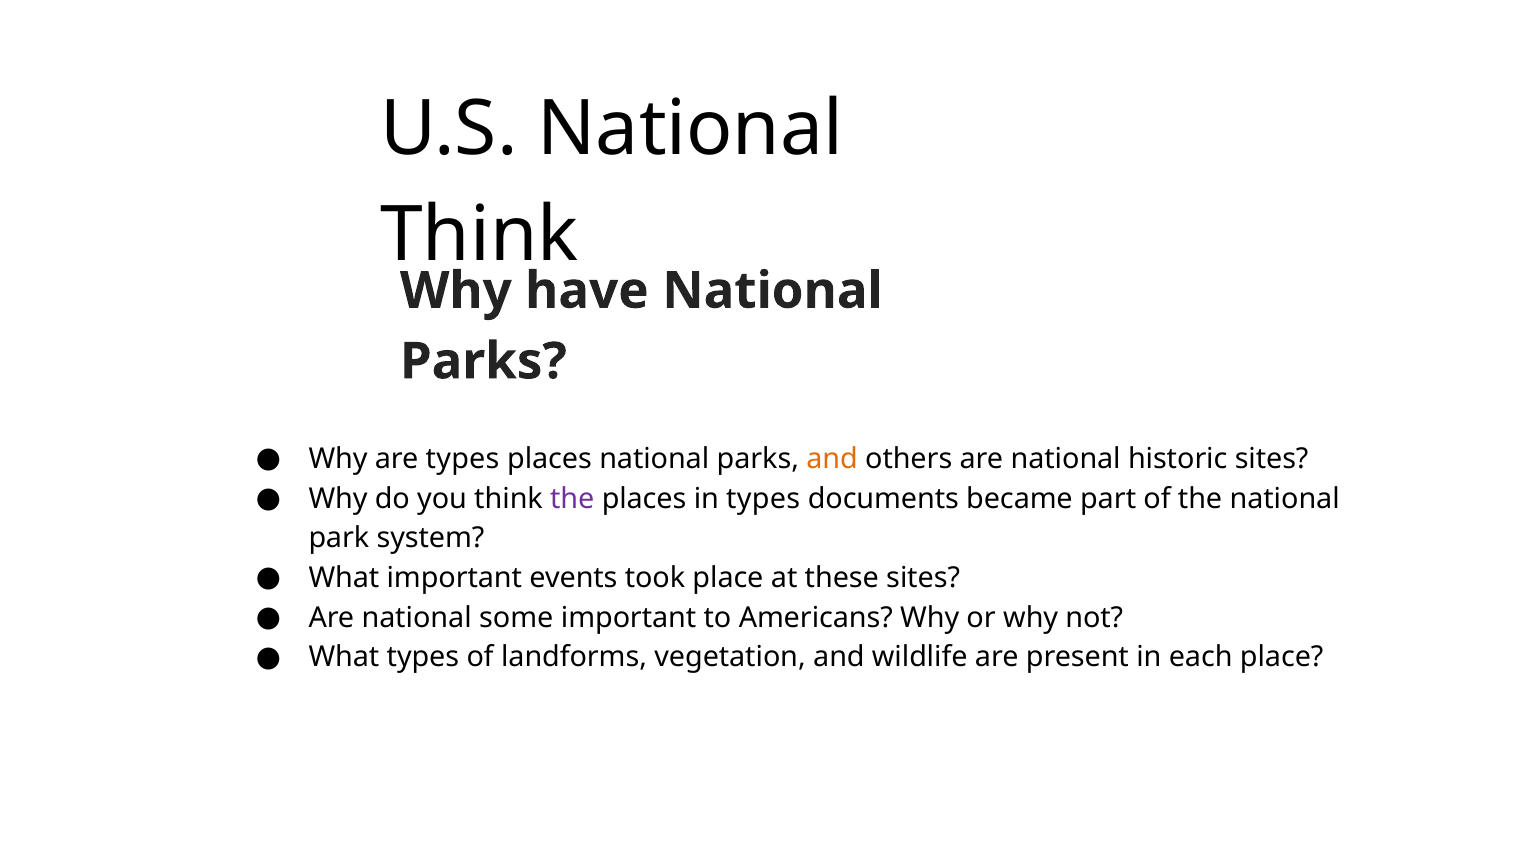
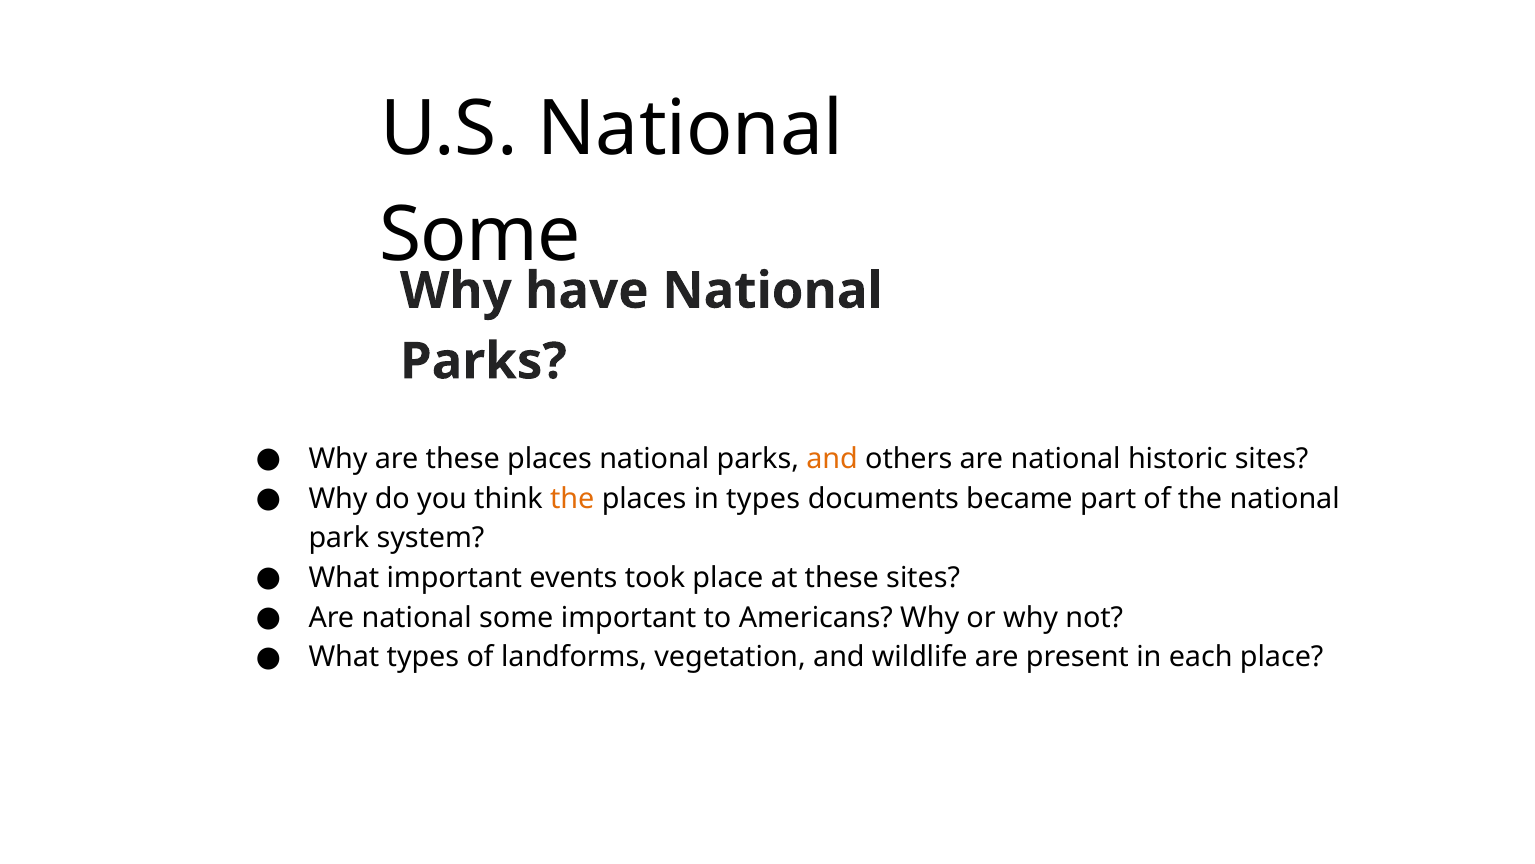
Think: Think -> Some (480, 235)
are types: types -> these (463, 459)
the colour: purple -> orange (572, 498)
